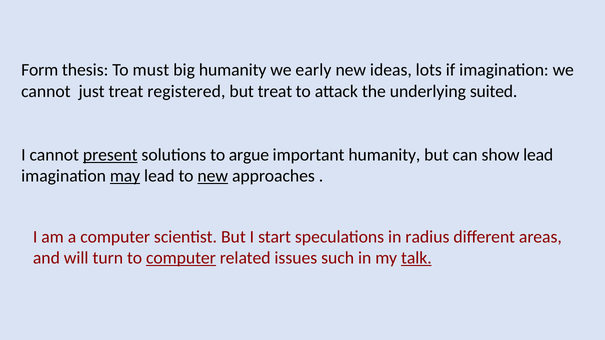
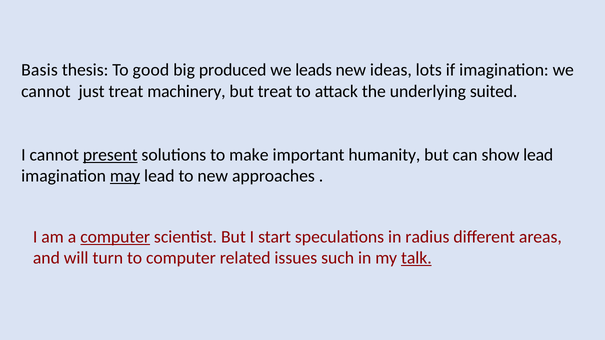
Form: Form -> Basis (40, 70)
must: must -> good (151, 70)
big humanity: humanity -> produced (233, 70)
early: early -> leads (314, 70)
registered: registered -> machinery (186, 91)
argue: argue -> make (249, 155)
new underline: present -> none (213, 176)
computer underline: none -> present (115, 237)
computer underline: present -> none (181, 258)
